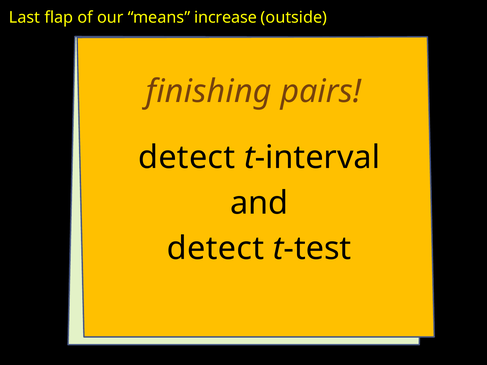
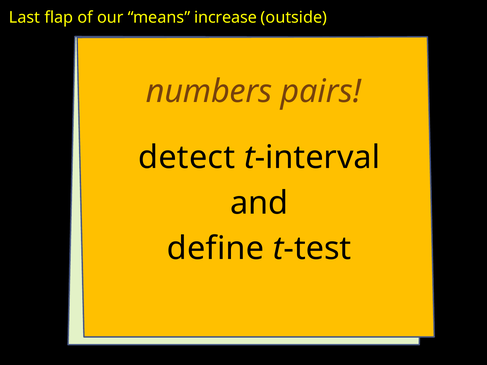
finishing: finishing -> numbers (209, 92)
detect: detect -> define (216, 249)
